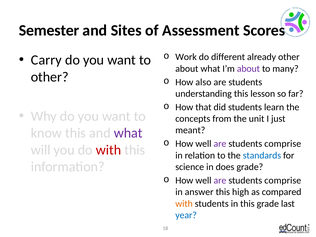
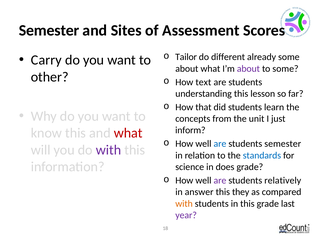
Work: Work -> Tailor (186, 57)
already other: other -> some (289, 57)
to many: many -> some (285, 69)
also: also -> text (203, 82)
meant: meant -> inform (190, 130)
what colour: purple -> red (128, 133)
are colour: purple -> blue (220, 144)
comprise: comprise -> semester (283, 144)
with colour: red -> purple (108, 150)
comprise: comprise -> relatively (283, 180)
high: high -> they (241, 192)
year colour: blue -> purple (186, 215)
